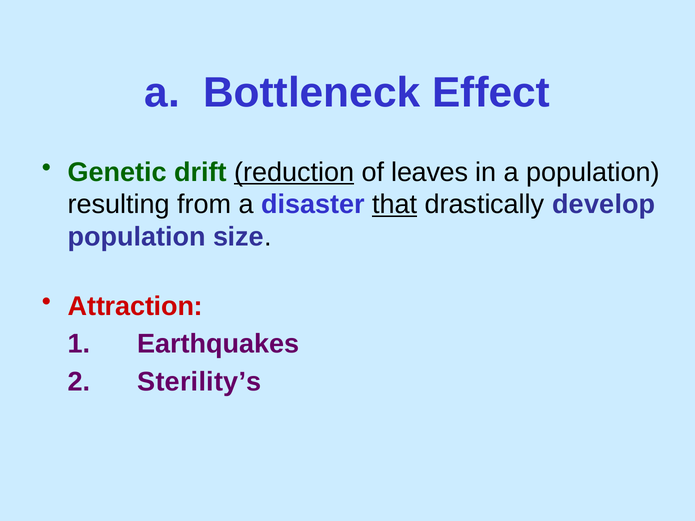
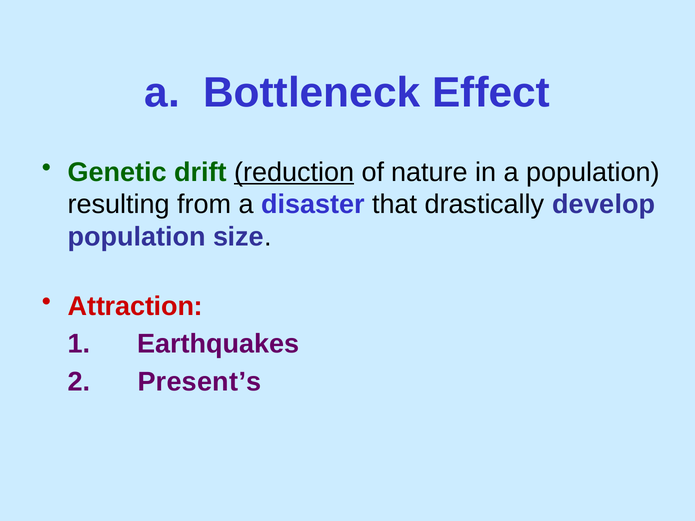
leaves: leaves -> nature (430, 172)
that underline: present -> none (395, 205)
Sterility’s: Sterility’s -> Present’s (199, 382)
